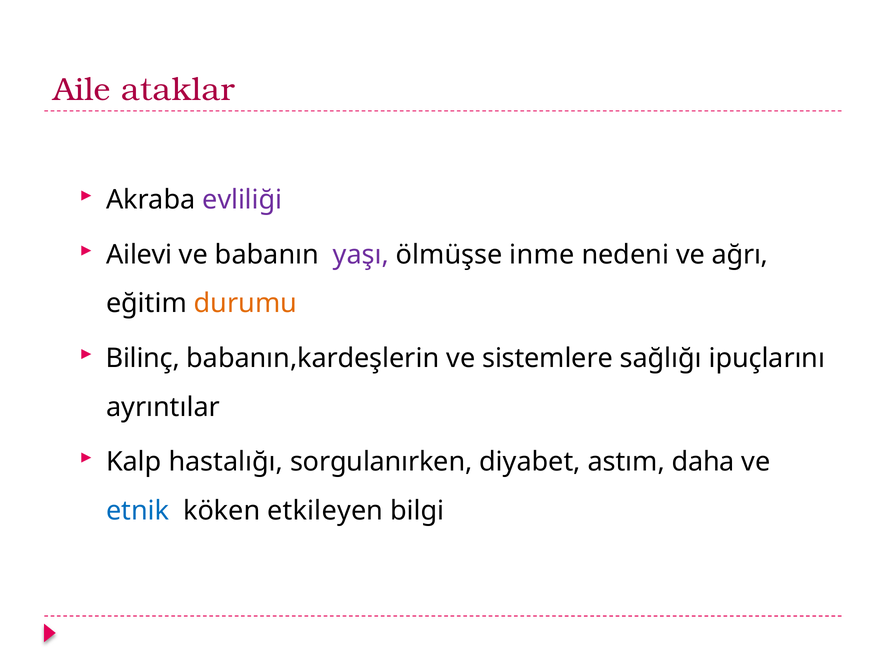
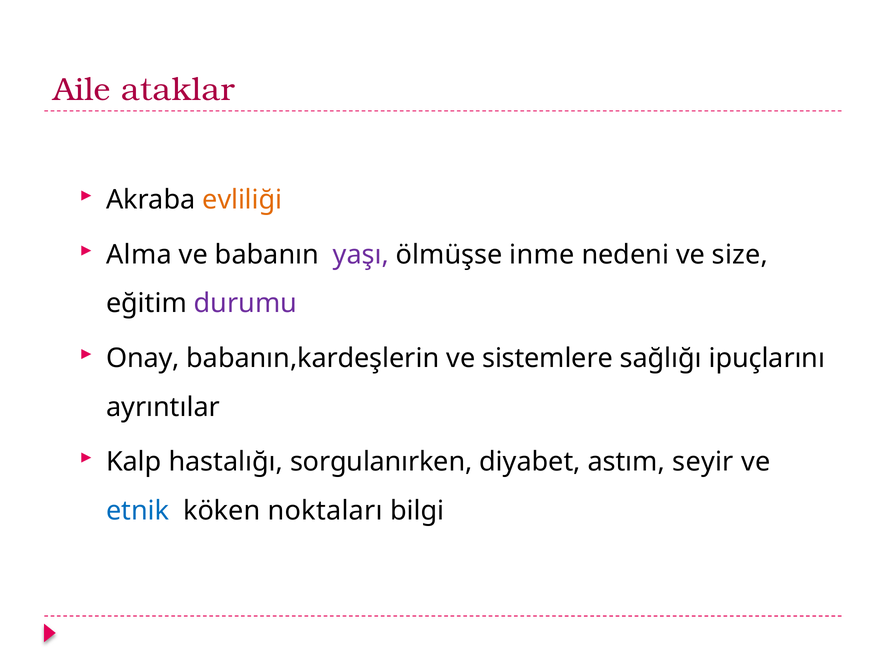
evliliği colour: purple -> orange (242, 200)
Ailevi: Ailevi -> Alma (139, 255)
ağrı: ağrı -> size (740, 255)
durumu colour: orange -> purple (245, 303)
Bilinç: Bilinç -> Onay (143, 358)
daha: daha -> seyir (703, 462)
etkileyen: etkileyen -> noktaları (325, 510)
